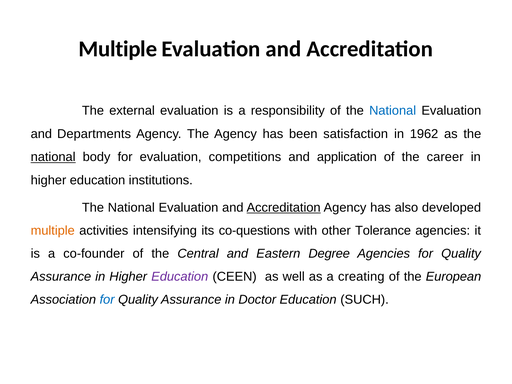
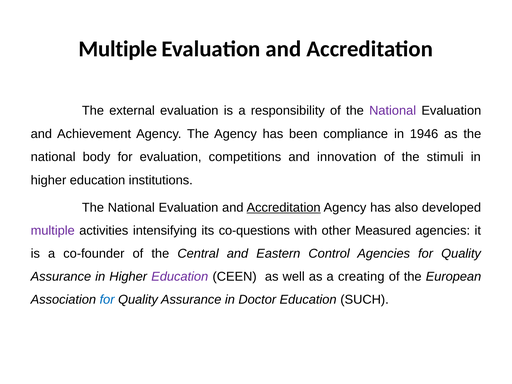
National colour: blue -> purple (393, 111)
Departments: Departments -> Achievement (94, 134)
satisfaction: satisfaction -> compliance (356, 134)
1962: 1962 -> 1946 (424, 134)
national underline: present -> none (53, 157)
application: application -> innovation (347, 157)
career: career -> stimuli (445, 157)
multiple colour: orange -> purple (53, 230)
Tolerance: Tolerance -> Measured (383, 230)
Degree: Degree -> Control (329, 254)
